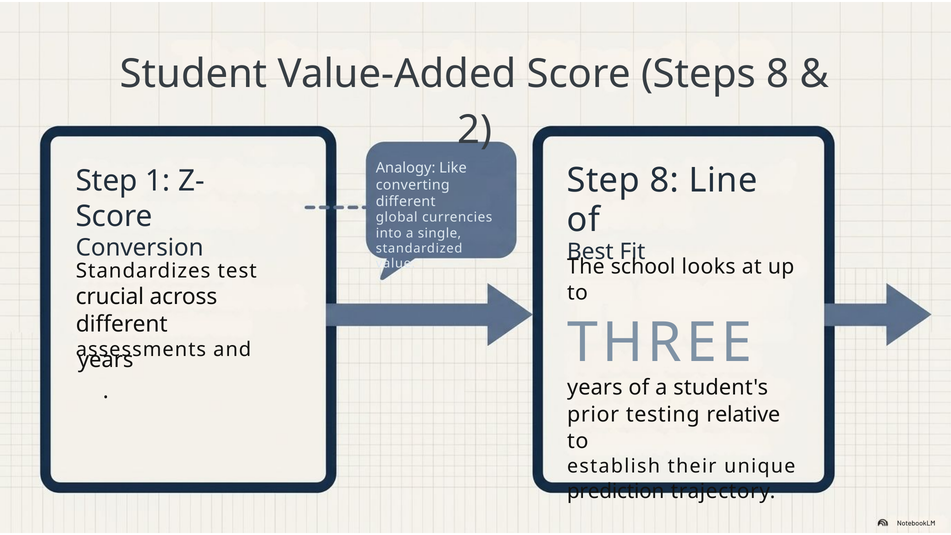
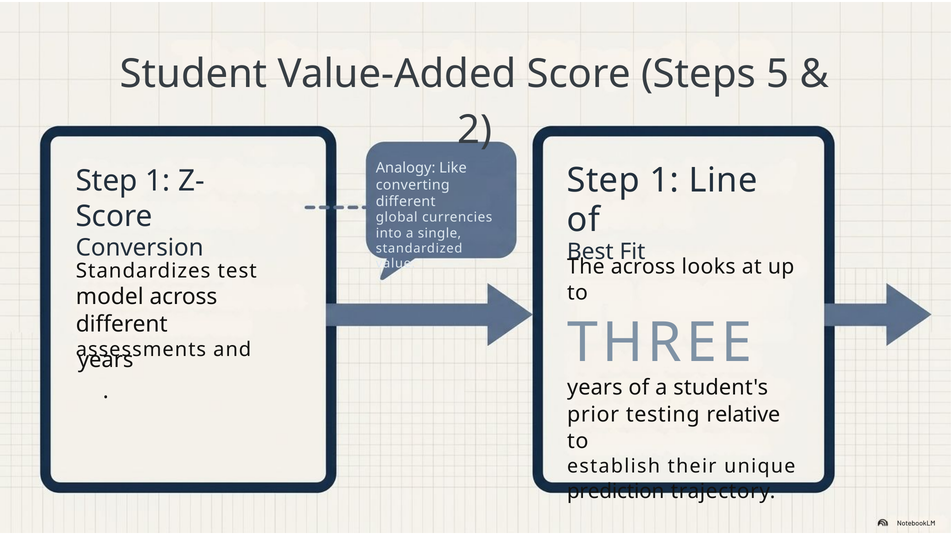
Steps 8: 8 -> 5 (778, 74)
8: 8 -> 1 (664, 180)
school: school -> across (643, 266)
crucial: crucial -> model (110, 297)
